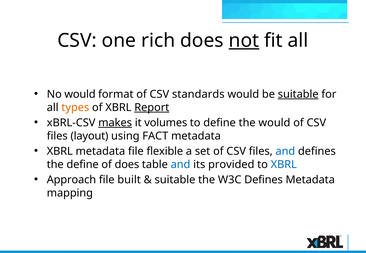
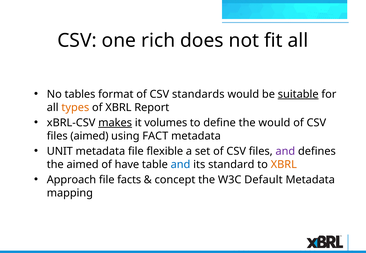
not underline: present -> none (244, 41)
No would: would -> tables (80, 94)
Report underline: present -> none (152, 108)
files layout: layout -> aimed (89, 136)
XBRL: XBRL -> UNIT (60, 151)
and colour: blue -> purple (285, 151)
the define: define -> aimed (83, 165)
of does: does -> have (127, 165)
provided: provided -> standard (231, 165)
XBRL colour: blue -> orange (284, 165)
built: built -> facts (129, 180)
suitable: suitable -> concept (175, 180)
W3C Defines: Defines -> Default (263, 180)
